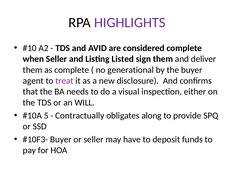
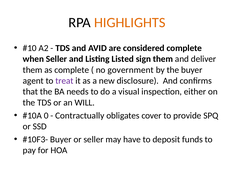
HIGHLIGHTS colour: purple -> orange (130, 23)
generational: generational -> government (131, 70)
5: 5 -> 0 (46, 116)
along: along -> cover (152, 116)
